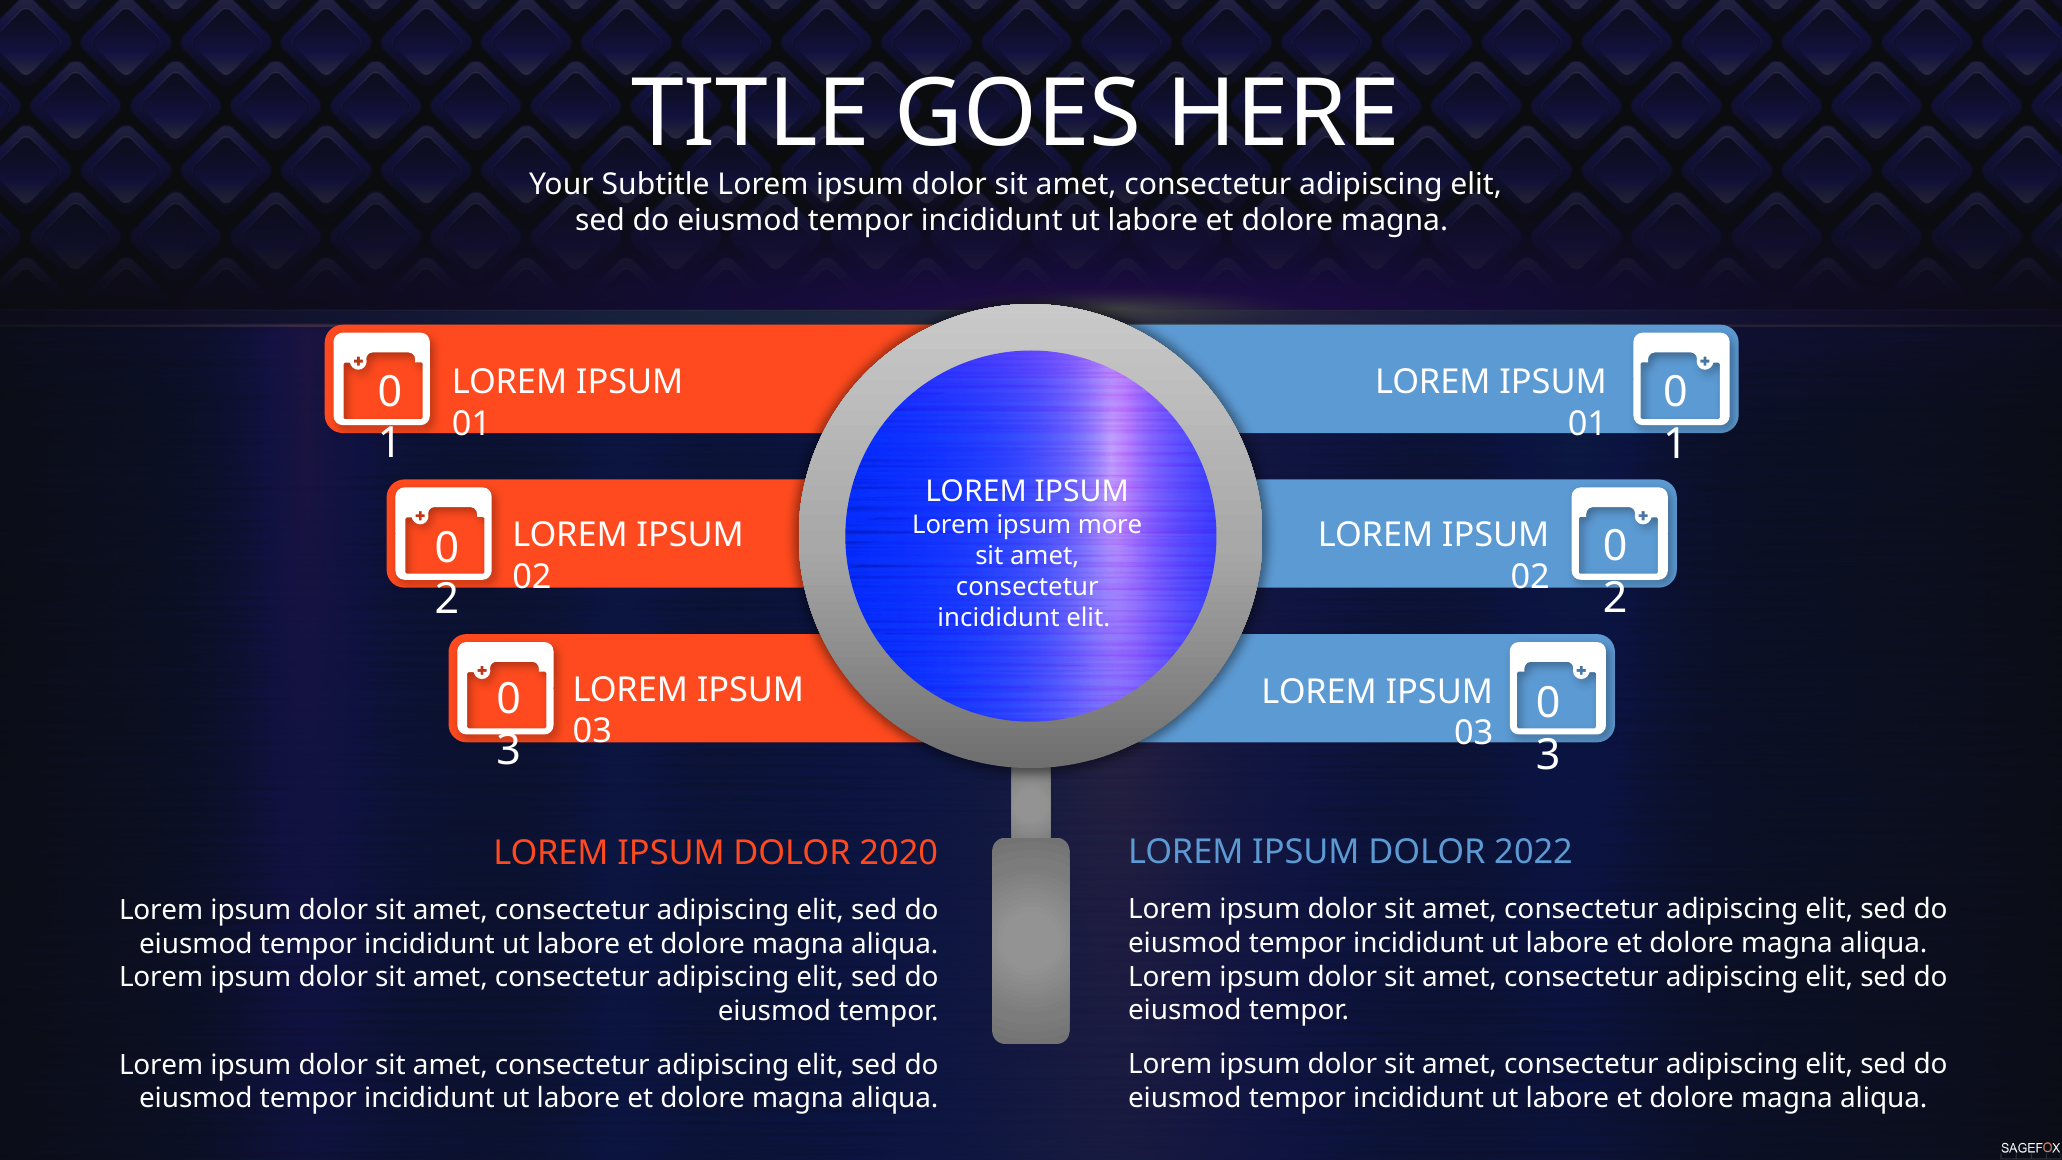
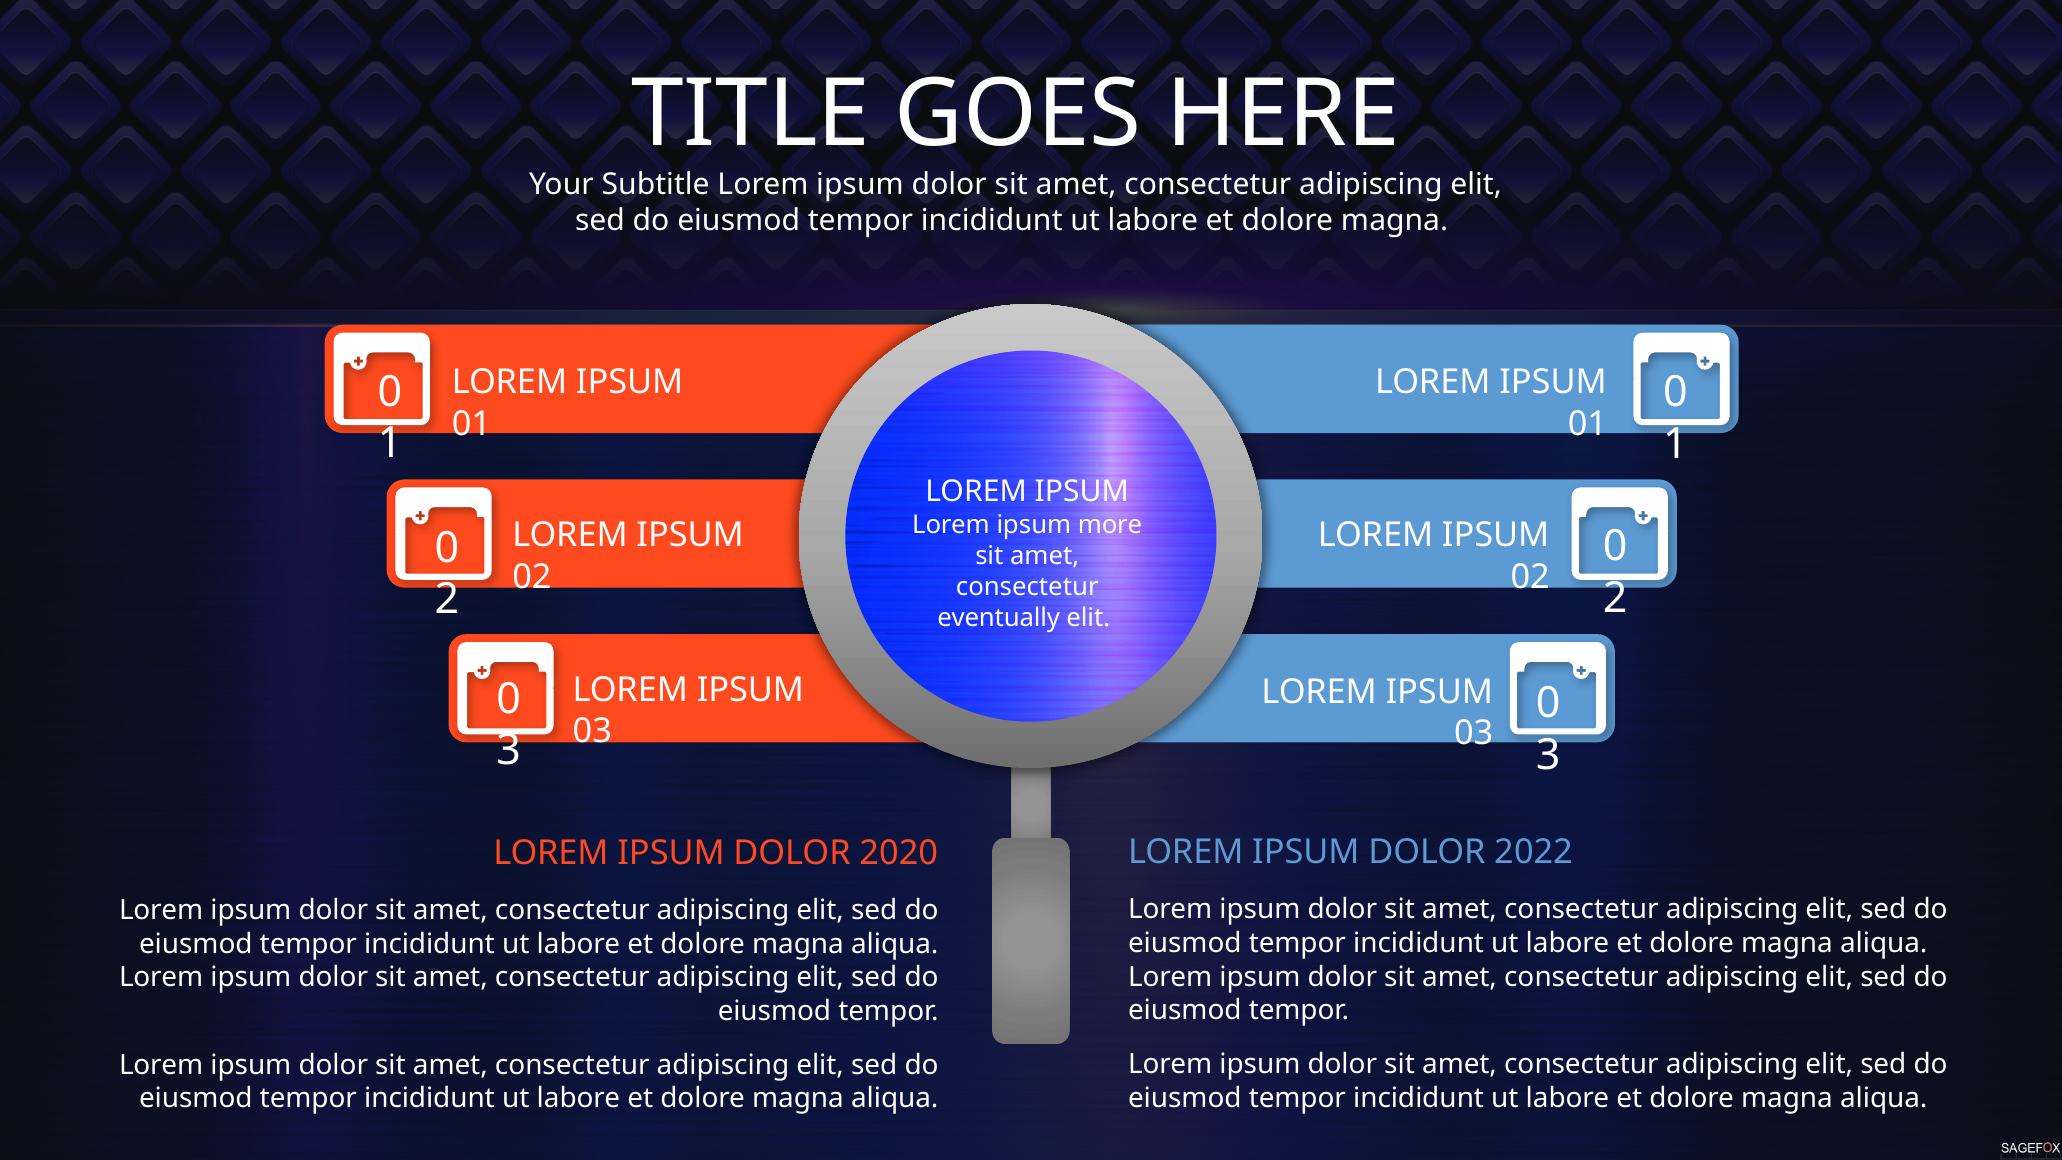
incididunt: incididunt -> eventually (999, 618)
